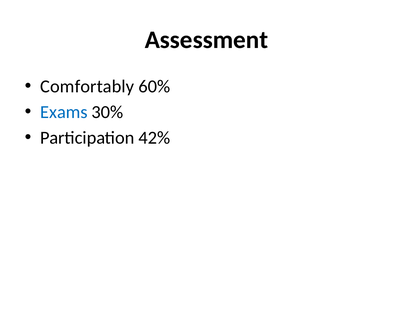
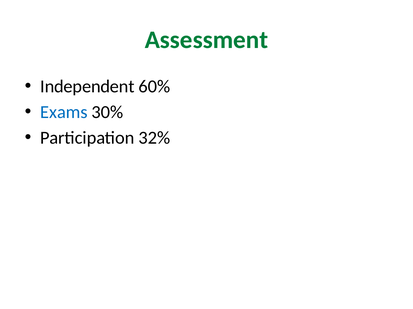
Assessment colour: black -> green (206, 40)
Comfortably: Comfortably -> Independent (87, 87)
42%: 42% -> 32% (155, 138)
